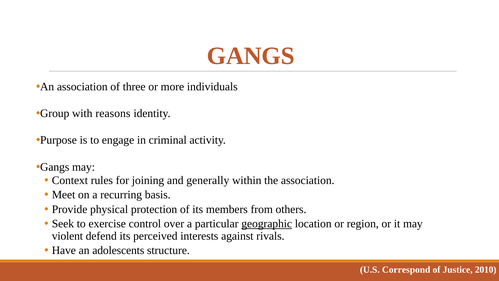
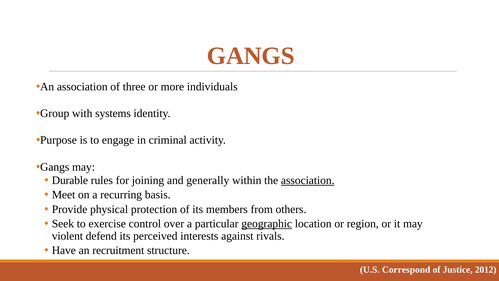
reasons: reasons -> systems (113, 113)
Context: Context -> Durable (70, 180)
association underline: none -> present (308, 180)
adolescents: adolescents -> recruitment (118, 250)
2010: 2010 -> 2012 (486, 269)
